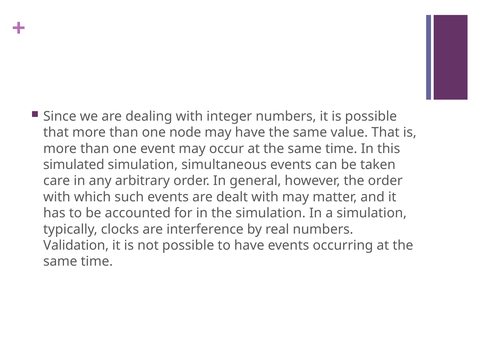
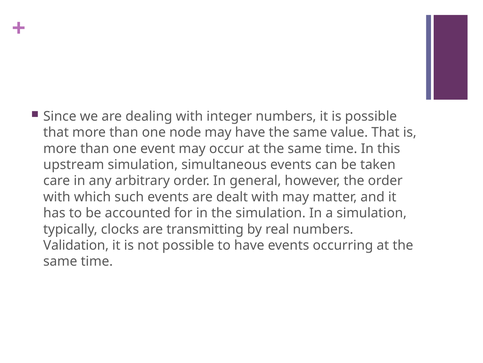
simulated: simulated -> upstream (74, 164)
interference: interference -> transmitting (205, 229)
